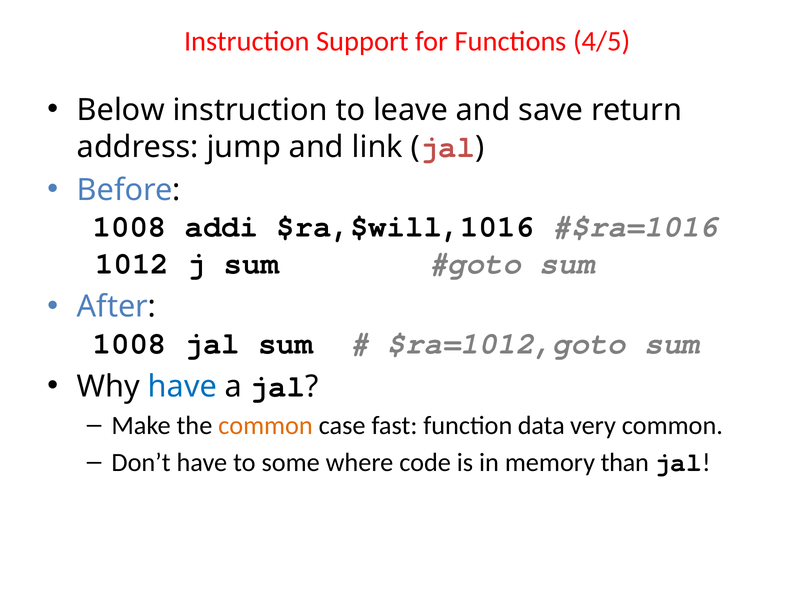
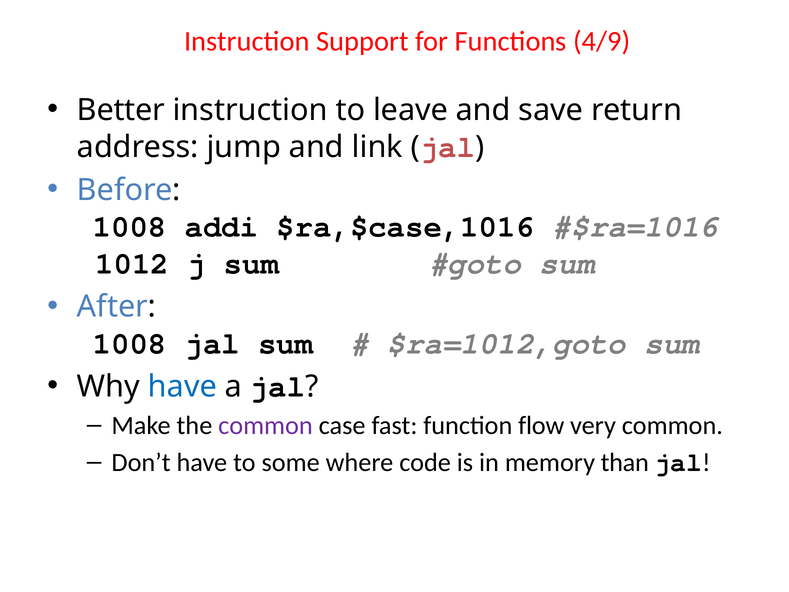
4/5: 4/5 -> 4/9 (602, 41)
Below: Below -> Better (121, 110)
$ra,$will,1016: $ra,$will,1016 -> $ra,$case,1016 (405, 227)
common colour: orange -> purple (265, 425)
data: data -> flow (541, 425)
